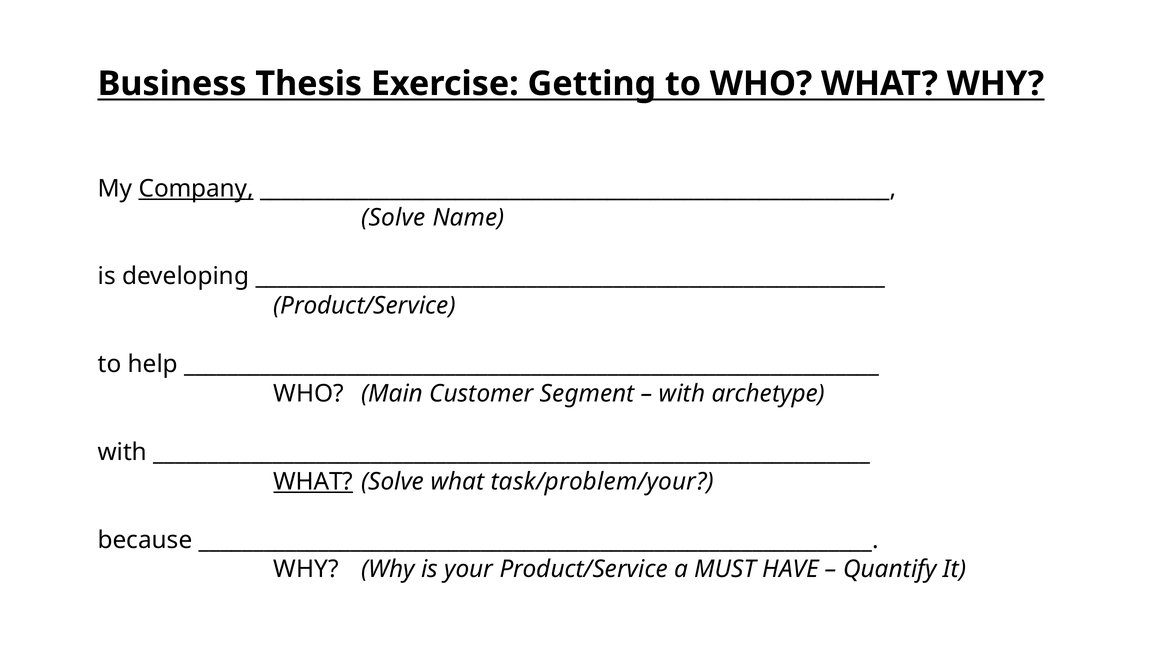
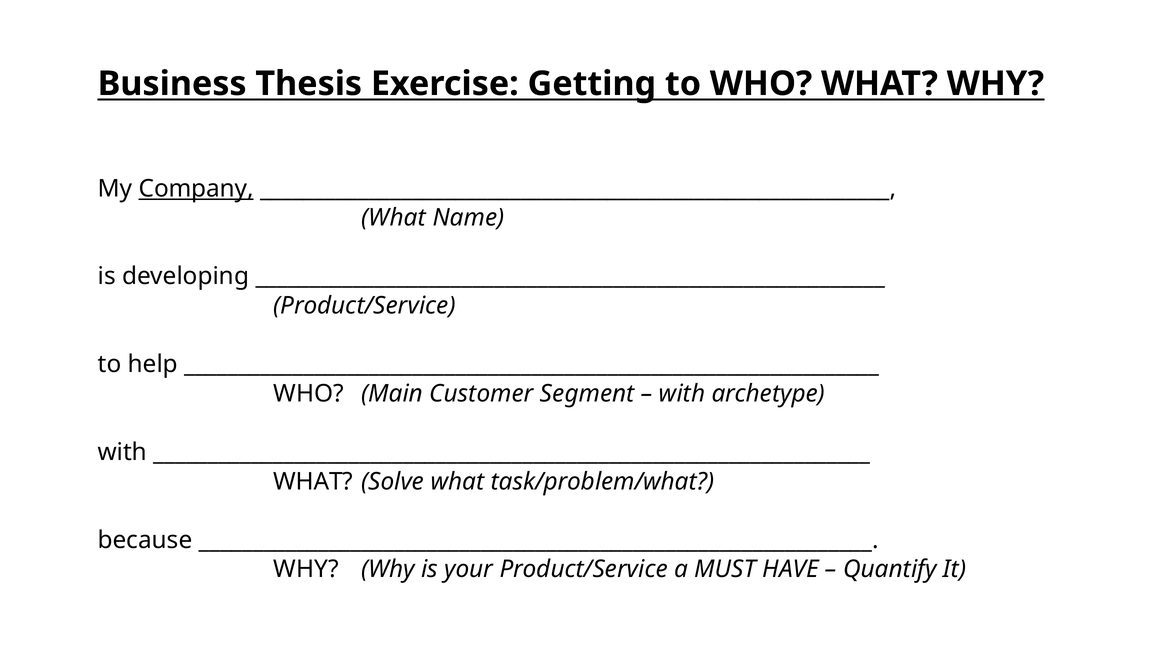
Solve: Solve -> What (394, 218)
WHAT underline: present -> none (313, 481)
task/problem/your: task/problem/your -> task/problem/what (602, 481)
